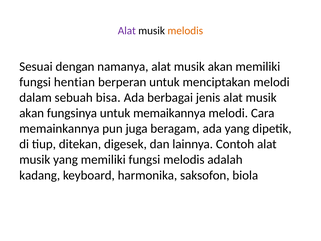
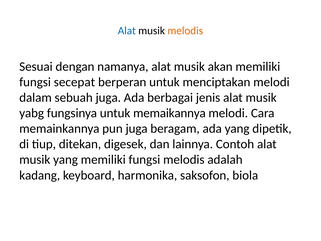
Alat colour: purple -> blue (127, 31)
hentian: hentian -> secepat (74, 82)
sebuah bisa: bisa -> juga (108, 97)
akan: akan -> yabg (32, 113)
